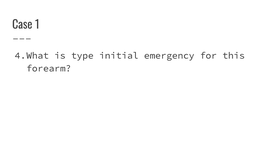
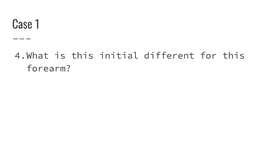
is type: type -> this (82, 56)
emergency: emergency -> different (169, 56)
